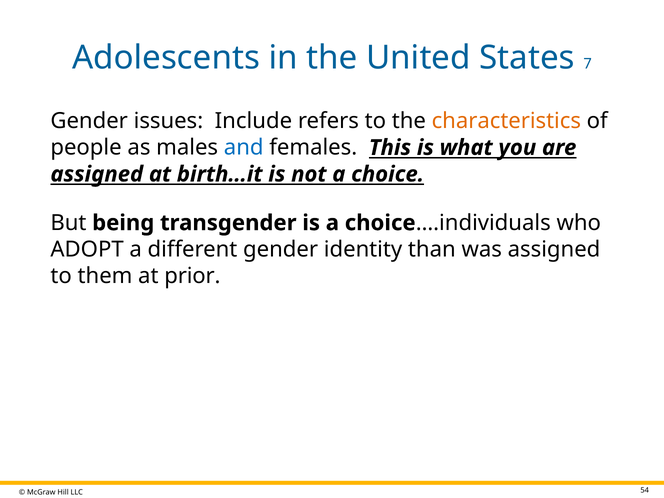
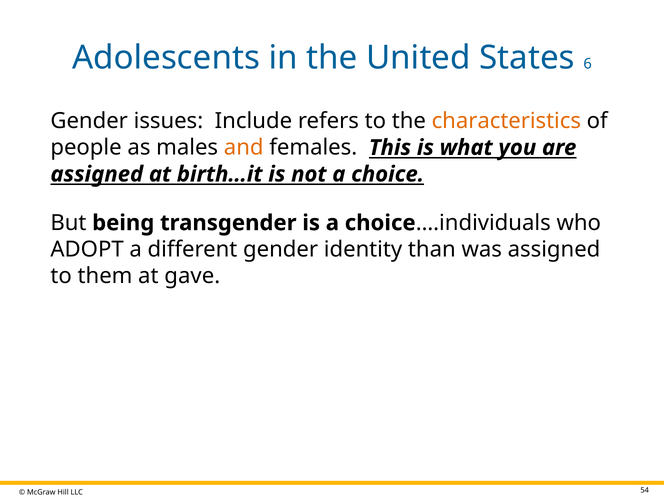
7: 7 -> 6 (588, 64)
and colour: blue -> orange (244, 148)
prior: prior -> gave (192, 276)
